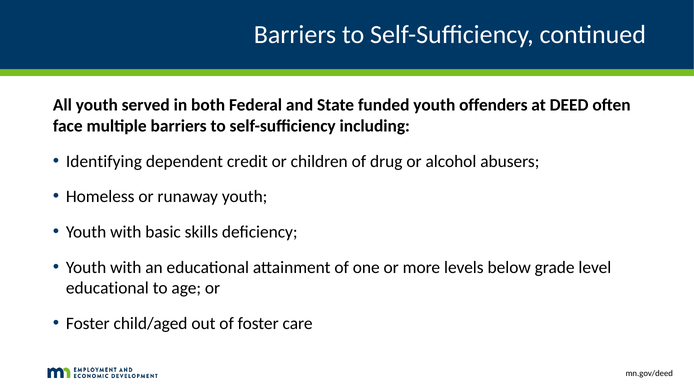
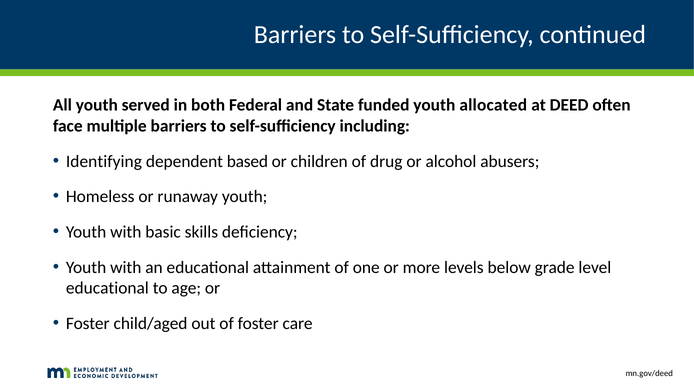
offenders: offenders -> allocated (493, 105)
credit: credit -> based (247, 161)
